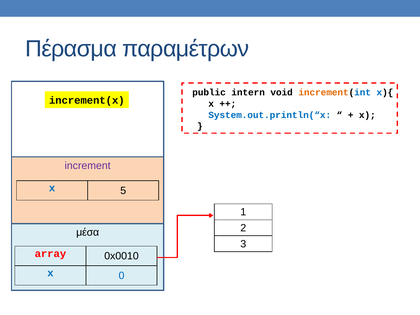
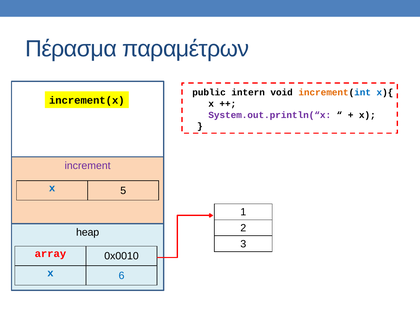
System.out.println(“x colour: blue -> purple (270, 115)
μέσα: μέσα -> heap (88, 233)
0: 0 -> 6 (122, 276)
